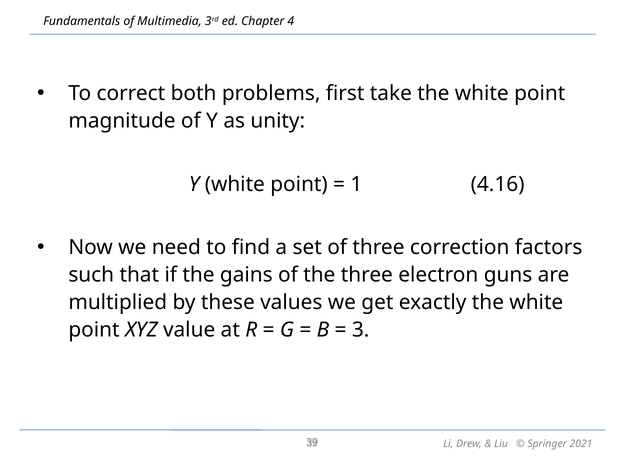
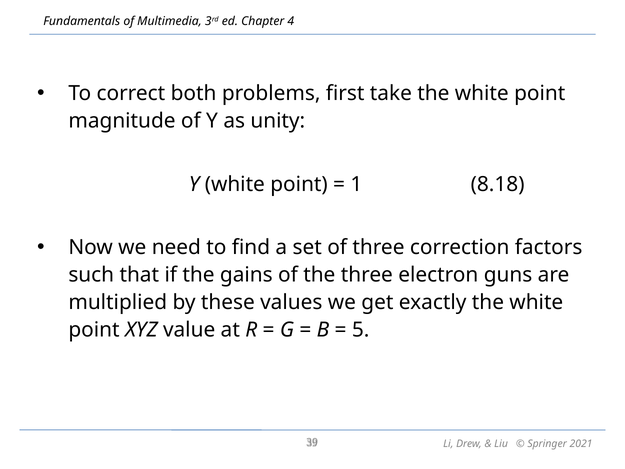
4.16: 4.16 -> 8.18 (498, 184)
3: 3 -> 5 (361, 330)
